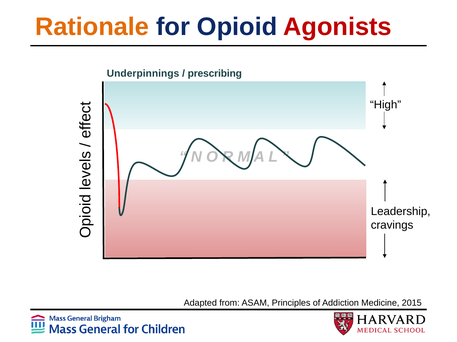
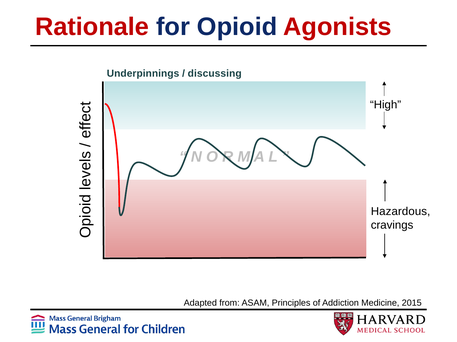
Rationale colour: orange -> red (92, 27)
prescribing: prescribing -> discussing (215, 74)
Leadership: Leadership -> Hazardous (401, 212)
